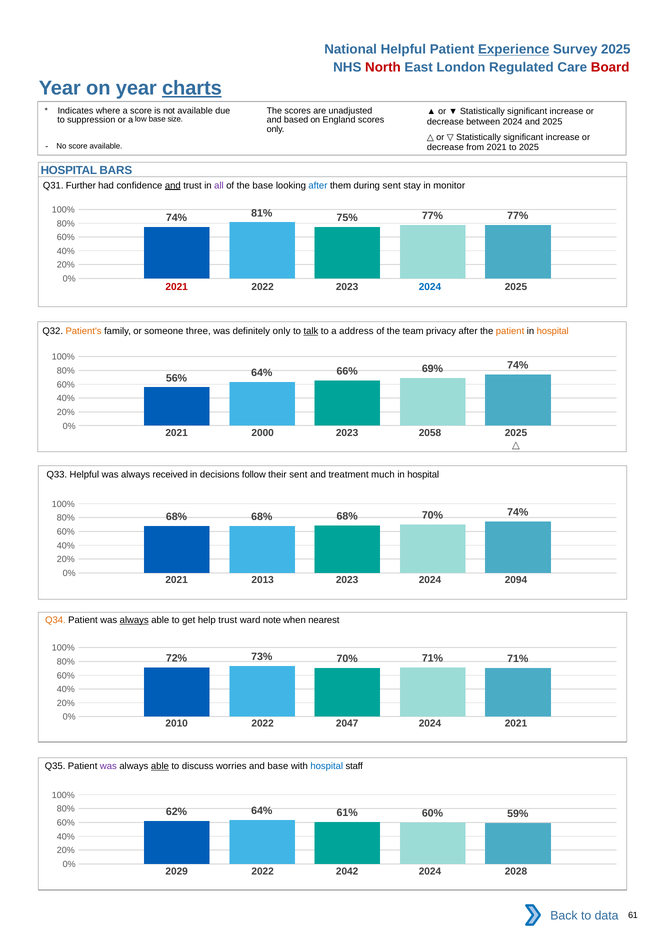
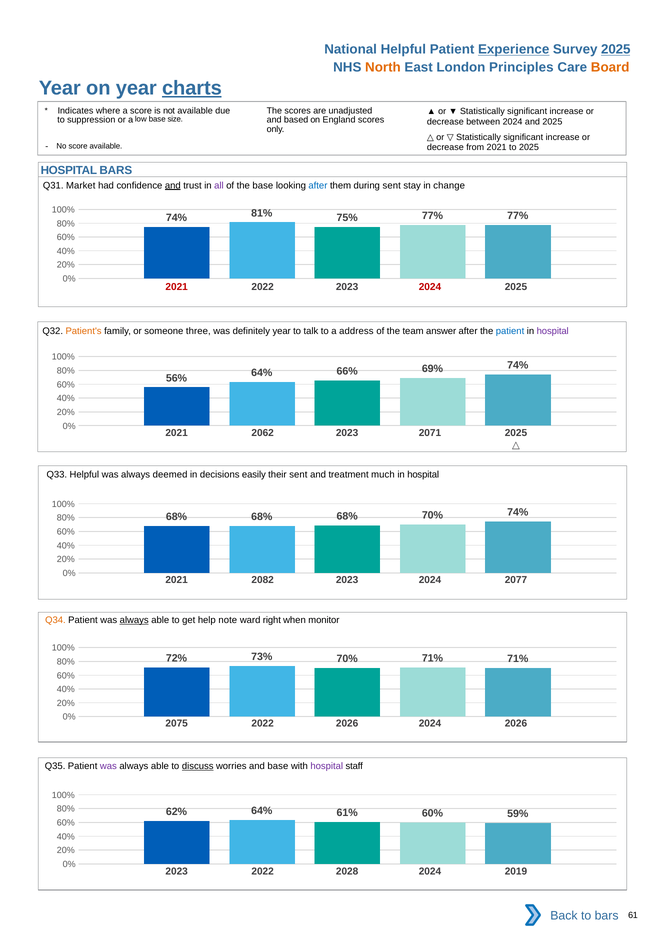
2025 underline: none -> present (616, 49)
North colour: red -> orange (383, 68)
Regulated: Regulated -> Principles (521, 68)
Board colour: red -> orange (610, 68)
Further: Further -> Market (81, 186)
monitor: monitor -> change (449, 186)
2024 colour: blue -> red (430, 287)
definitely only: only -> year (282, 332)
talk underline: present -> none (311, 332)
privacy: privacy -> answer (441, 332)
patient colour: orange -> blue (510, 332)
hospital colour: orange -> purple (553, 332)
2000: 2000 -> 2062 (263, 433)
2058: 2058 -> 2071 (430, 433)
received: received -> deemed (170, 475)
follow: follow -> easily (254, 475)
2013: 2013 -> 2082 (263, 581)
2094: 2094 -> 2077 (516, 581)
help trust: trust -> note (228, 621)
note: note -> right (272, 621)
nearest: nearest -> monitor (324, 621)
2010: 2010 -> 2075 (177, 724)
2022 2047: 2047 -> 2026 (347, 724)
2024 2021: 2021 -> 2026 (516, 724)
able underline: present -> none (160, 767)
discuss underline: none -> present (198, 767)
hospital colour: blue -> purple (327, 767)
2029: 2029 -> 2023 (177, 872)
2042: 2042 -> 2028 (347, 872)
2028: 2028 -> 2019 (516, 872)
to data: data -> bars (607, 916)
